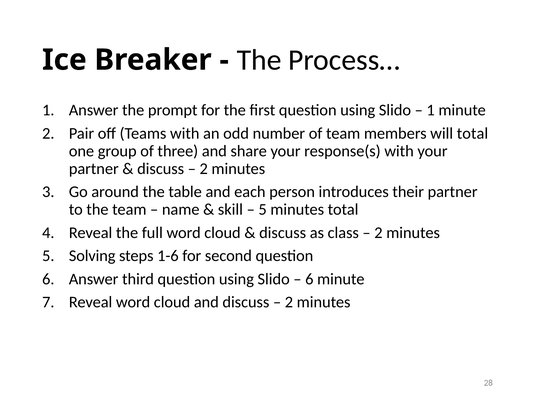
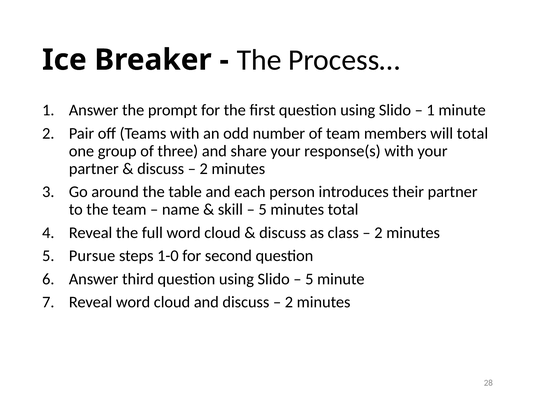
Solving: Solving -> Pursue (92, 256)
1-6: 1-6 -> 1-0 (168, 256)
6: 6 -> 5 (309, 279)
